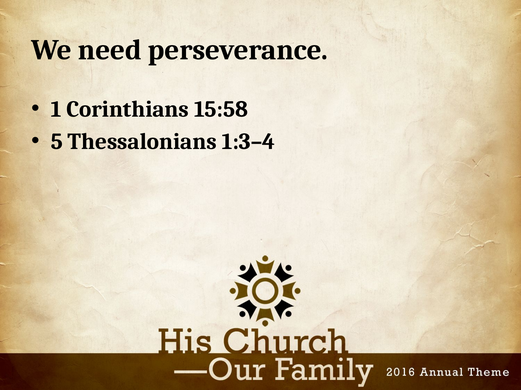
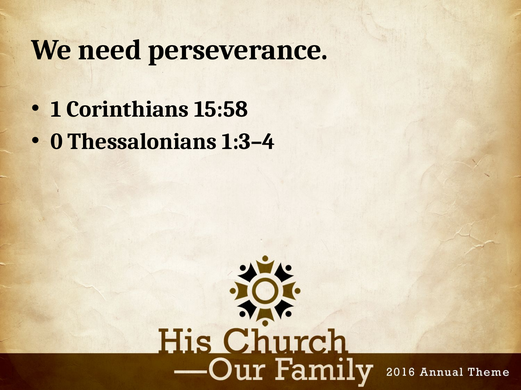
5: 5 -> 0 (57, 142)
